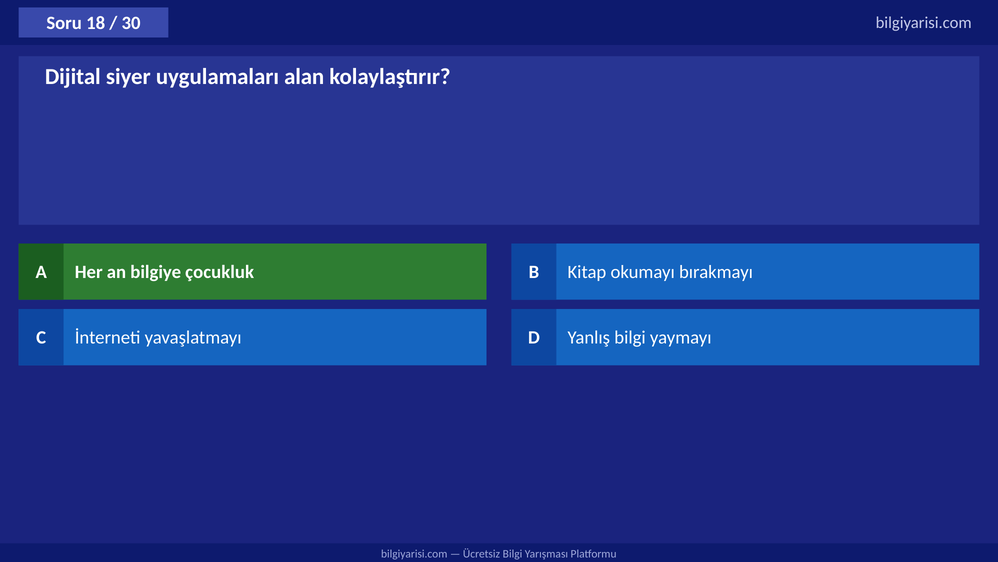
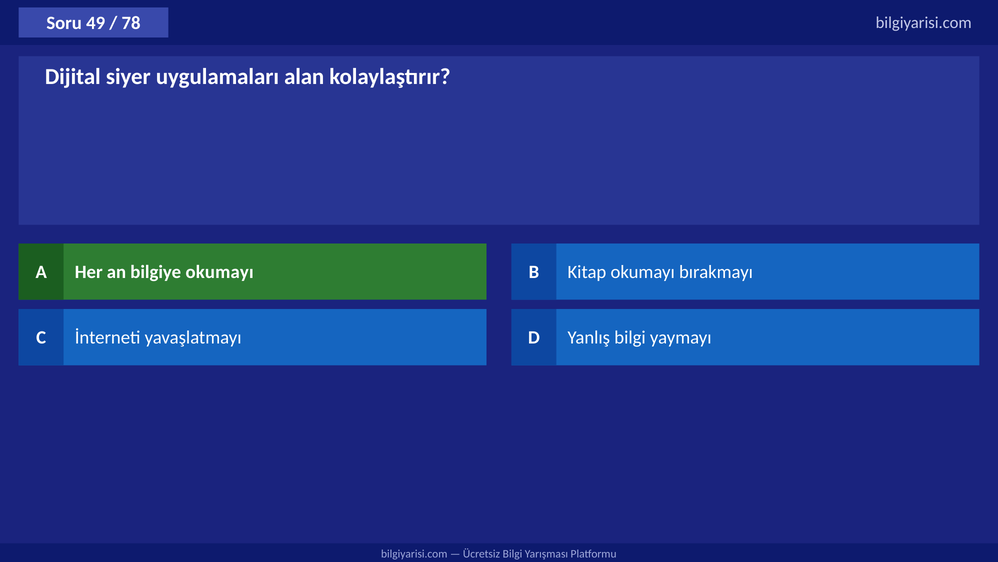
18: 18 -> 49 (96, 23)
30: 30 -> 78 (131, 23)
bilgiye çocukluk: çocukluk -> okumayı (220, 272)
